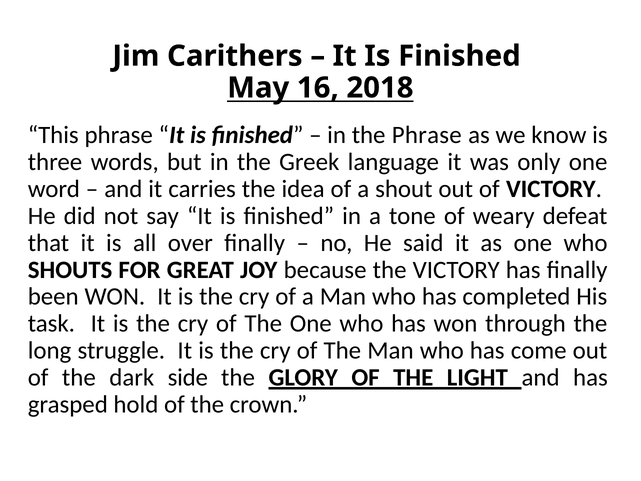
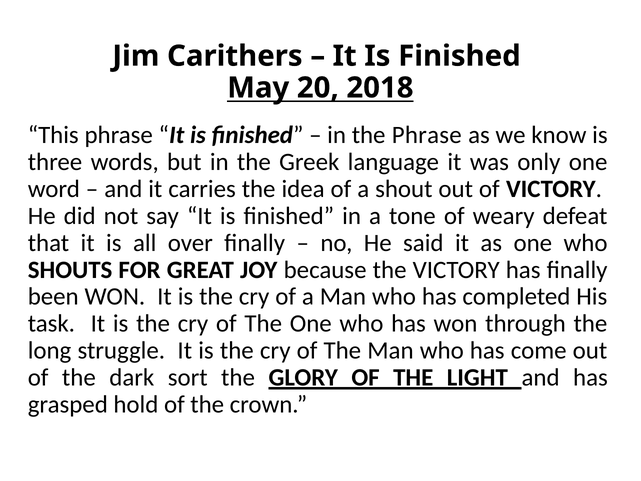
16: 16 -> 20 (318, 88)
side: side -> sort (188, 377)
